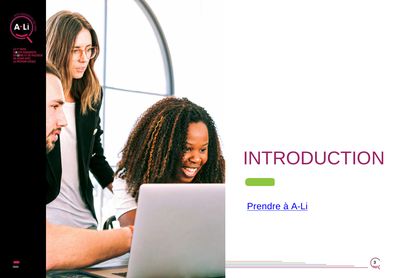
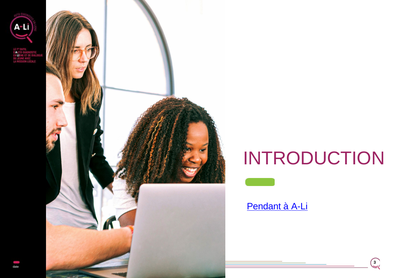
Prendre: Prendre -> Pendant (264, 207)
